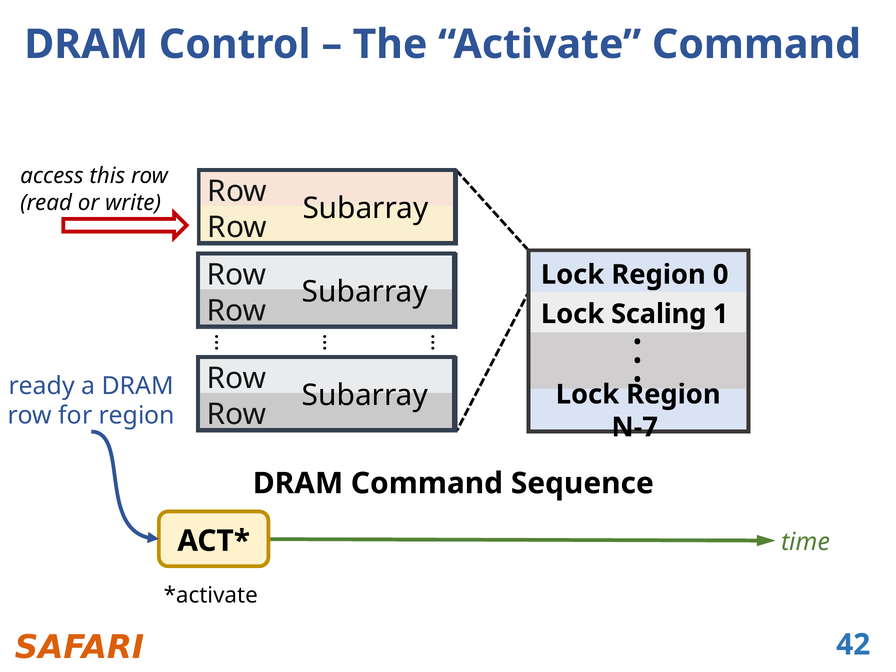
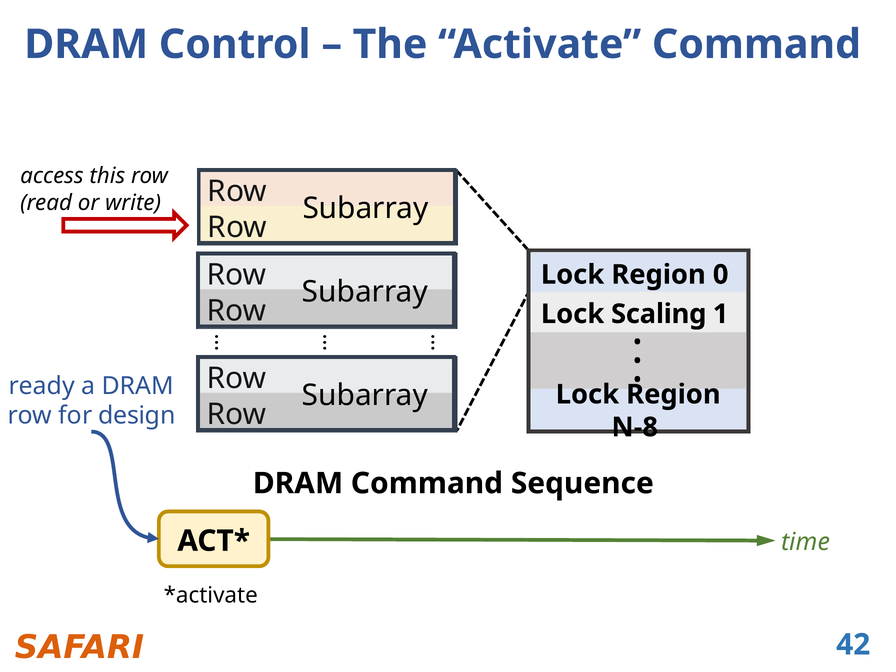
for region: region -> design (137, 416)
N-7: N-7 -> N-8 (635, 427)
